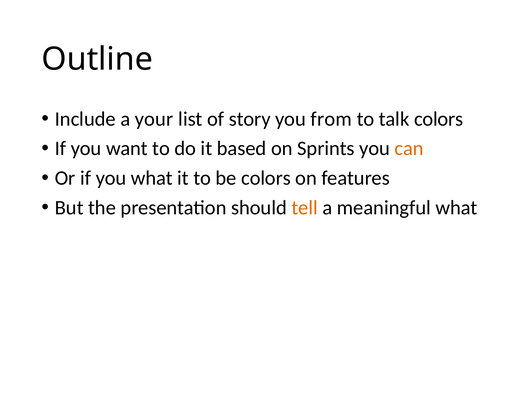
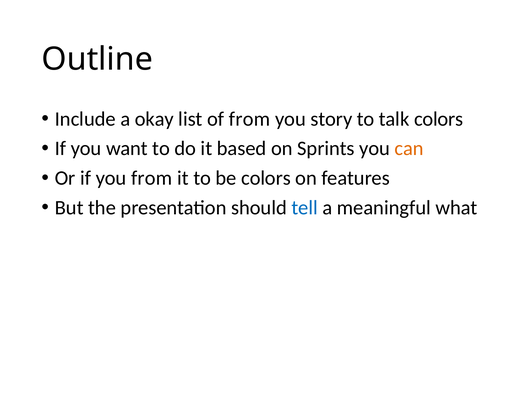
your: your -> okay (154, 119)
of story: story -> from (250, 119)
from: from -> story (331, 119)
you what: what -> from (152, 178)
tell colour: orange -> blue (305, 208)
